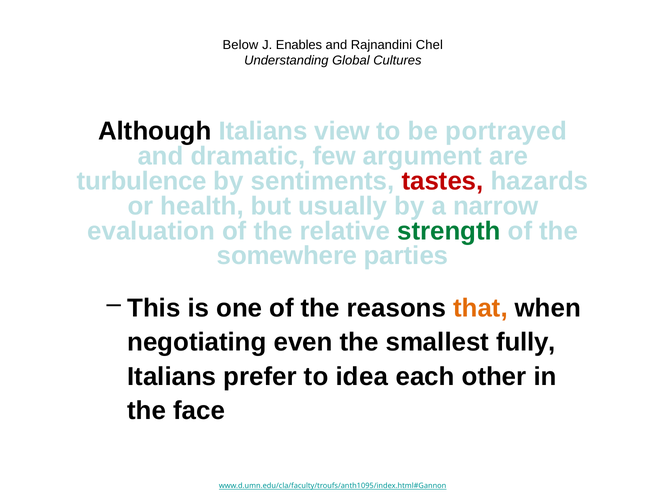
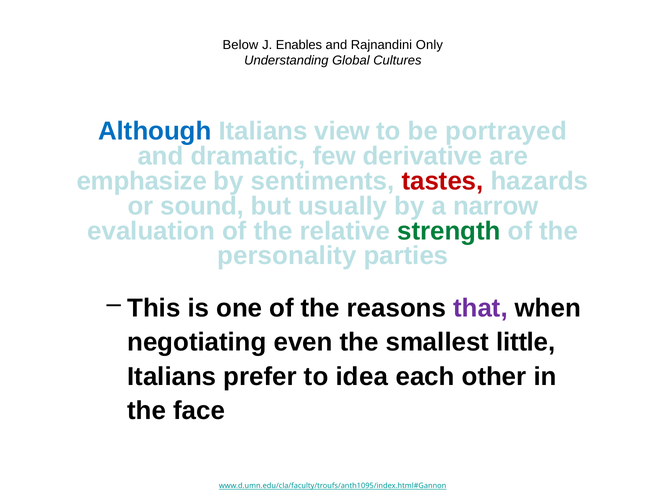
Chel: Chel -> Only (429, 45)
Although colour: black -> blue (155, 131)
argument: argument -> derivative (423, 156)
turbulence: turbulence -> emphasize (142, 181)
health: health -> sound (202, 206)
somewhere: somewhere -> personality (287, 256)
that colour: orange -> purple (480, 308)
fully: fully -> little (526, 342)
